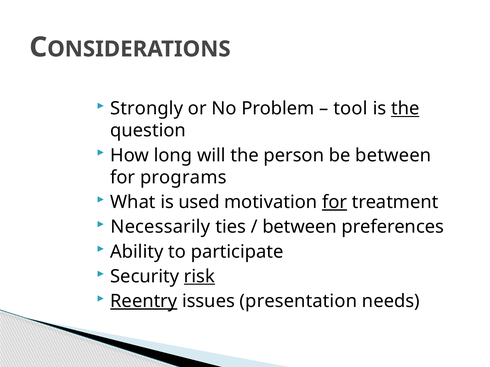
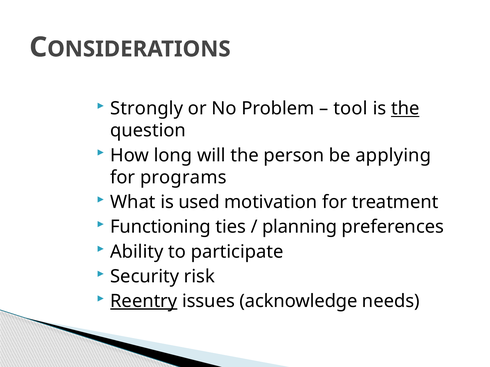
be between: between -> applying (393, 156)
for underline: present -> none (335, 202)
Necessarily: Necessarily -> Functioning (161, 227)
between: between -> planning (300, 227)
risk underline: present -> none (199, 277)
presentation: presentation -> acknowledge (299, 302)
